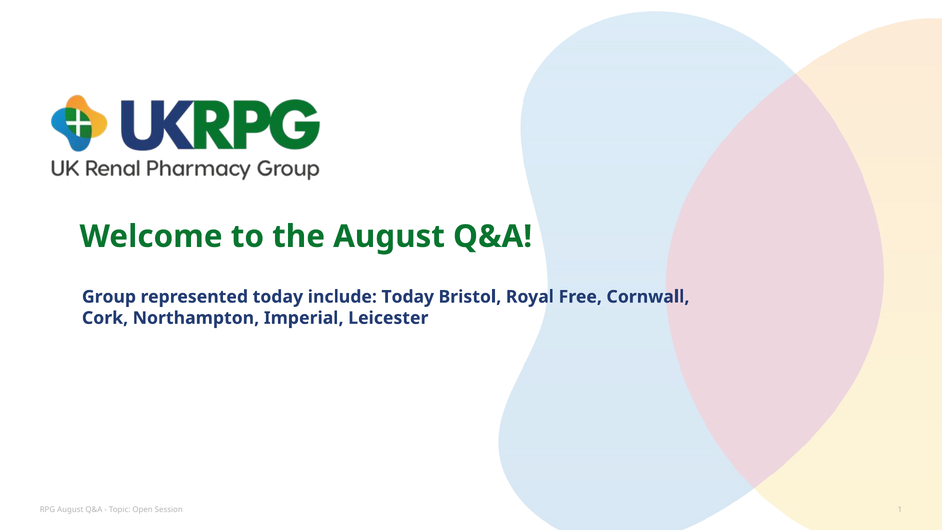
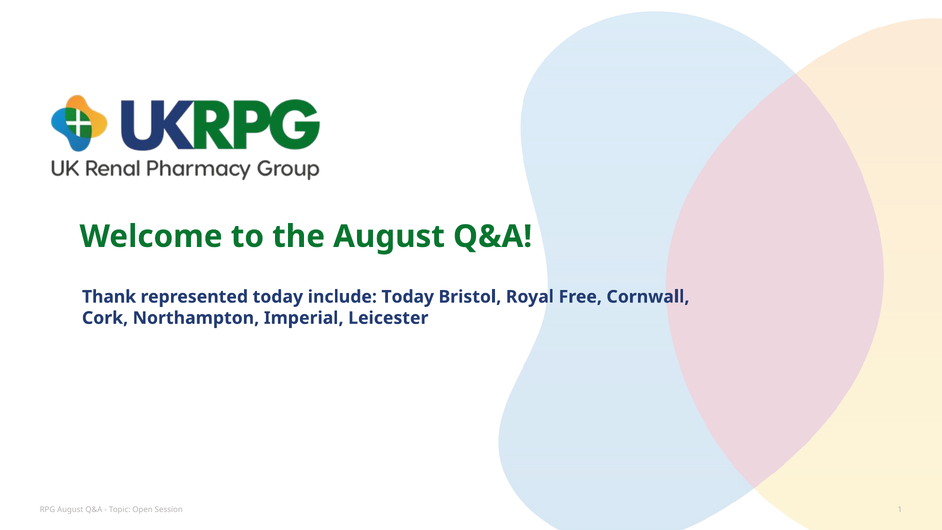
Group: Group -> Thank (109, 297)
